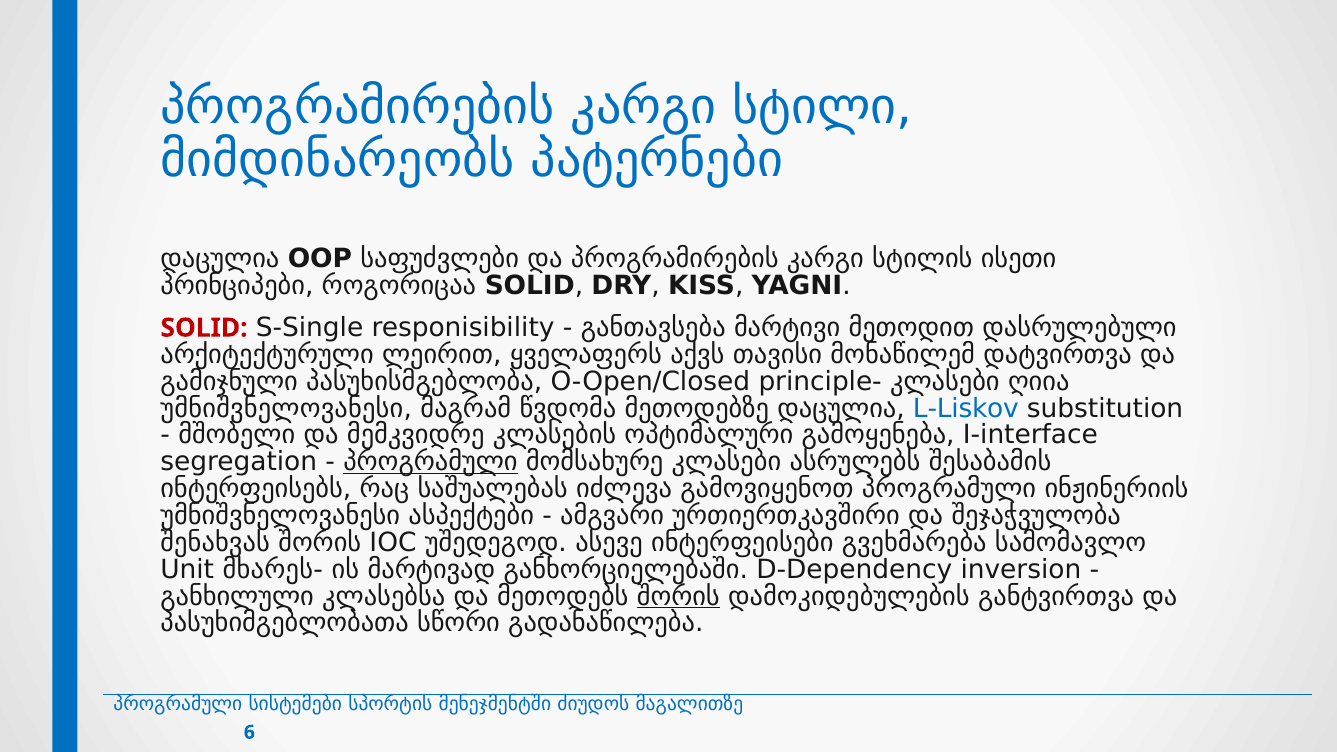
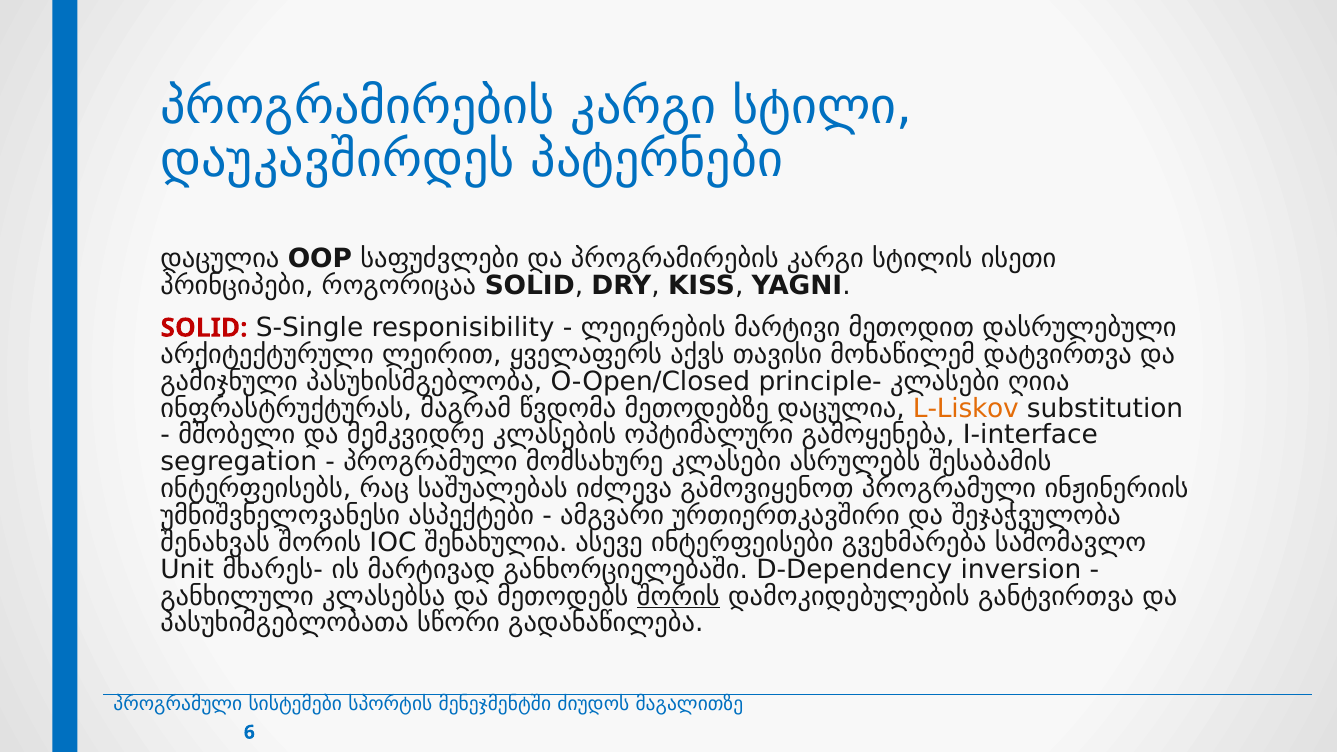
მიმდინარეობს: მიმდინარეობს -> დაუკავშირდეს (338, 160)
განთავსება: განთავსება -> ლეიერების (653, 328)
უმნიშვნელოვანესი: უმნიშვნელოვანესი -> ინფრასტრუქტურას (286, 408)
L-Liskov colour: blue -> orange (966, 408)
პროგრამული underline: present -> none (430, 462)
უშედეგოდ: უშედეგოდ -> შენახულია (496, 543)
